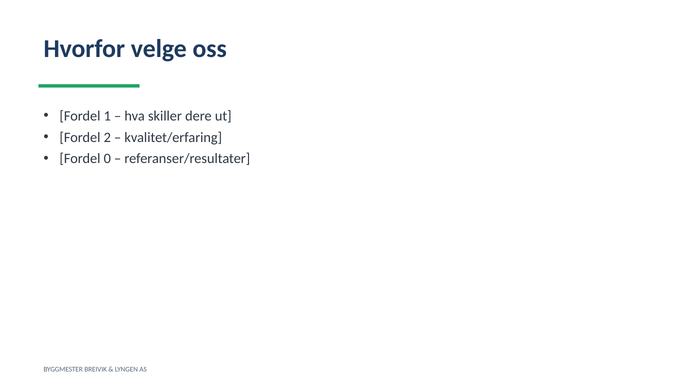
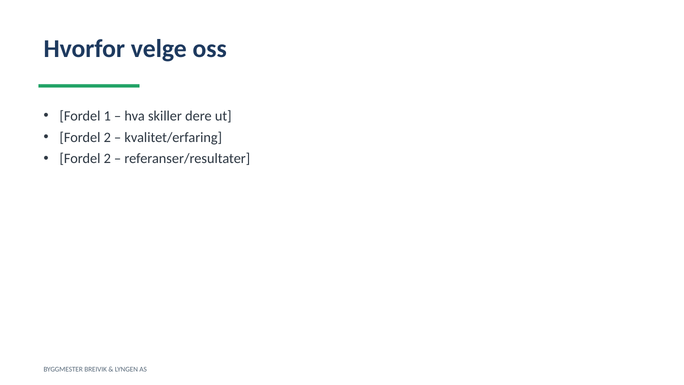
0: 0 -> 2 (107, 159)
